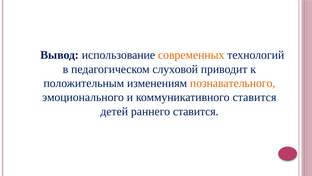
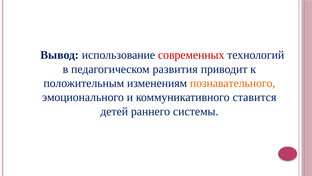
современных colour: orange -> red (191, 55)
слуховой: слуховой -> развития (175, 69)
раннего ставится: ставится -> системы (196, 111)
